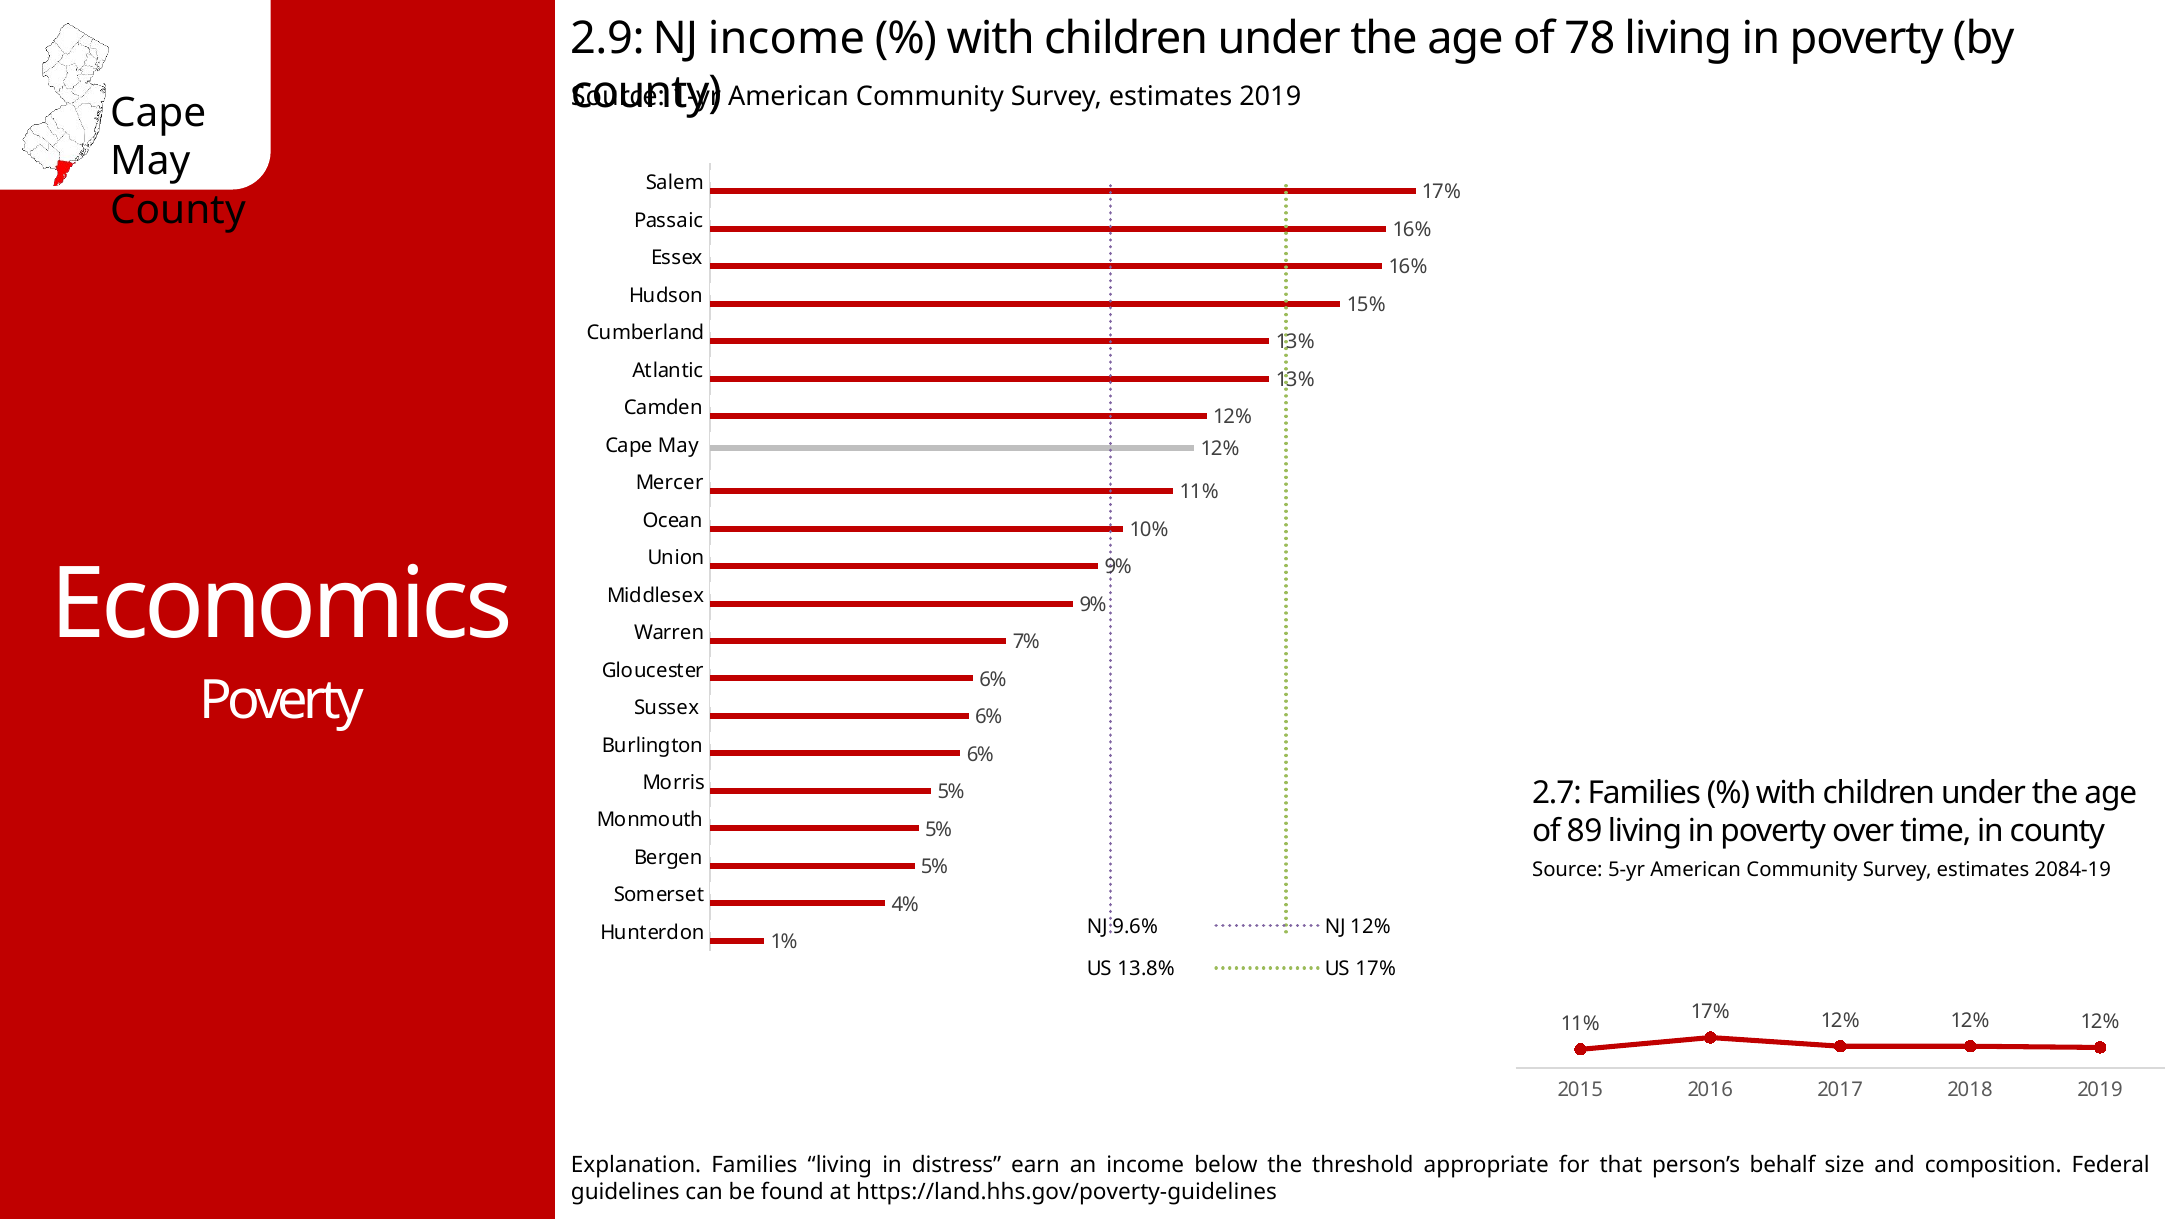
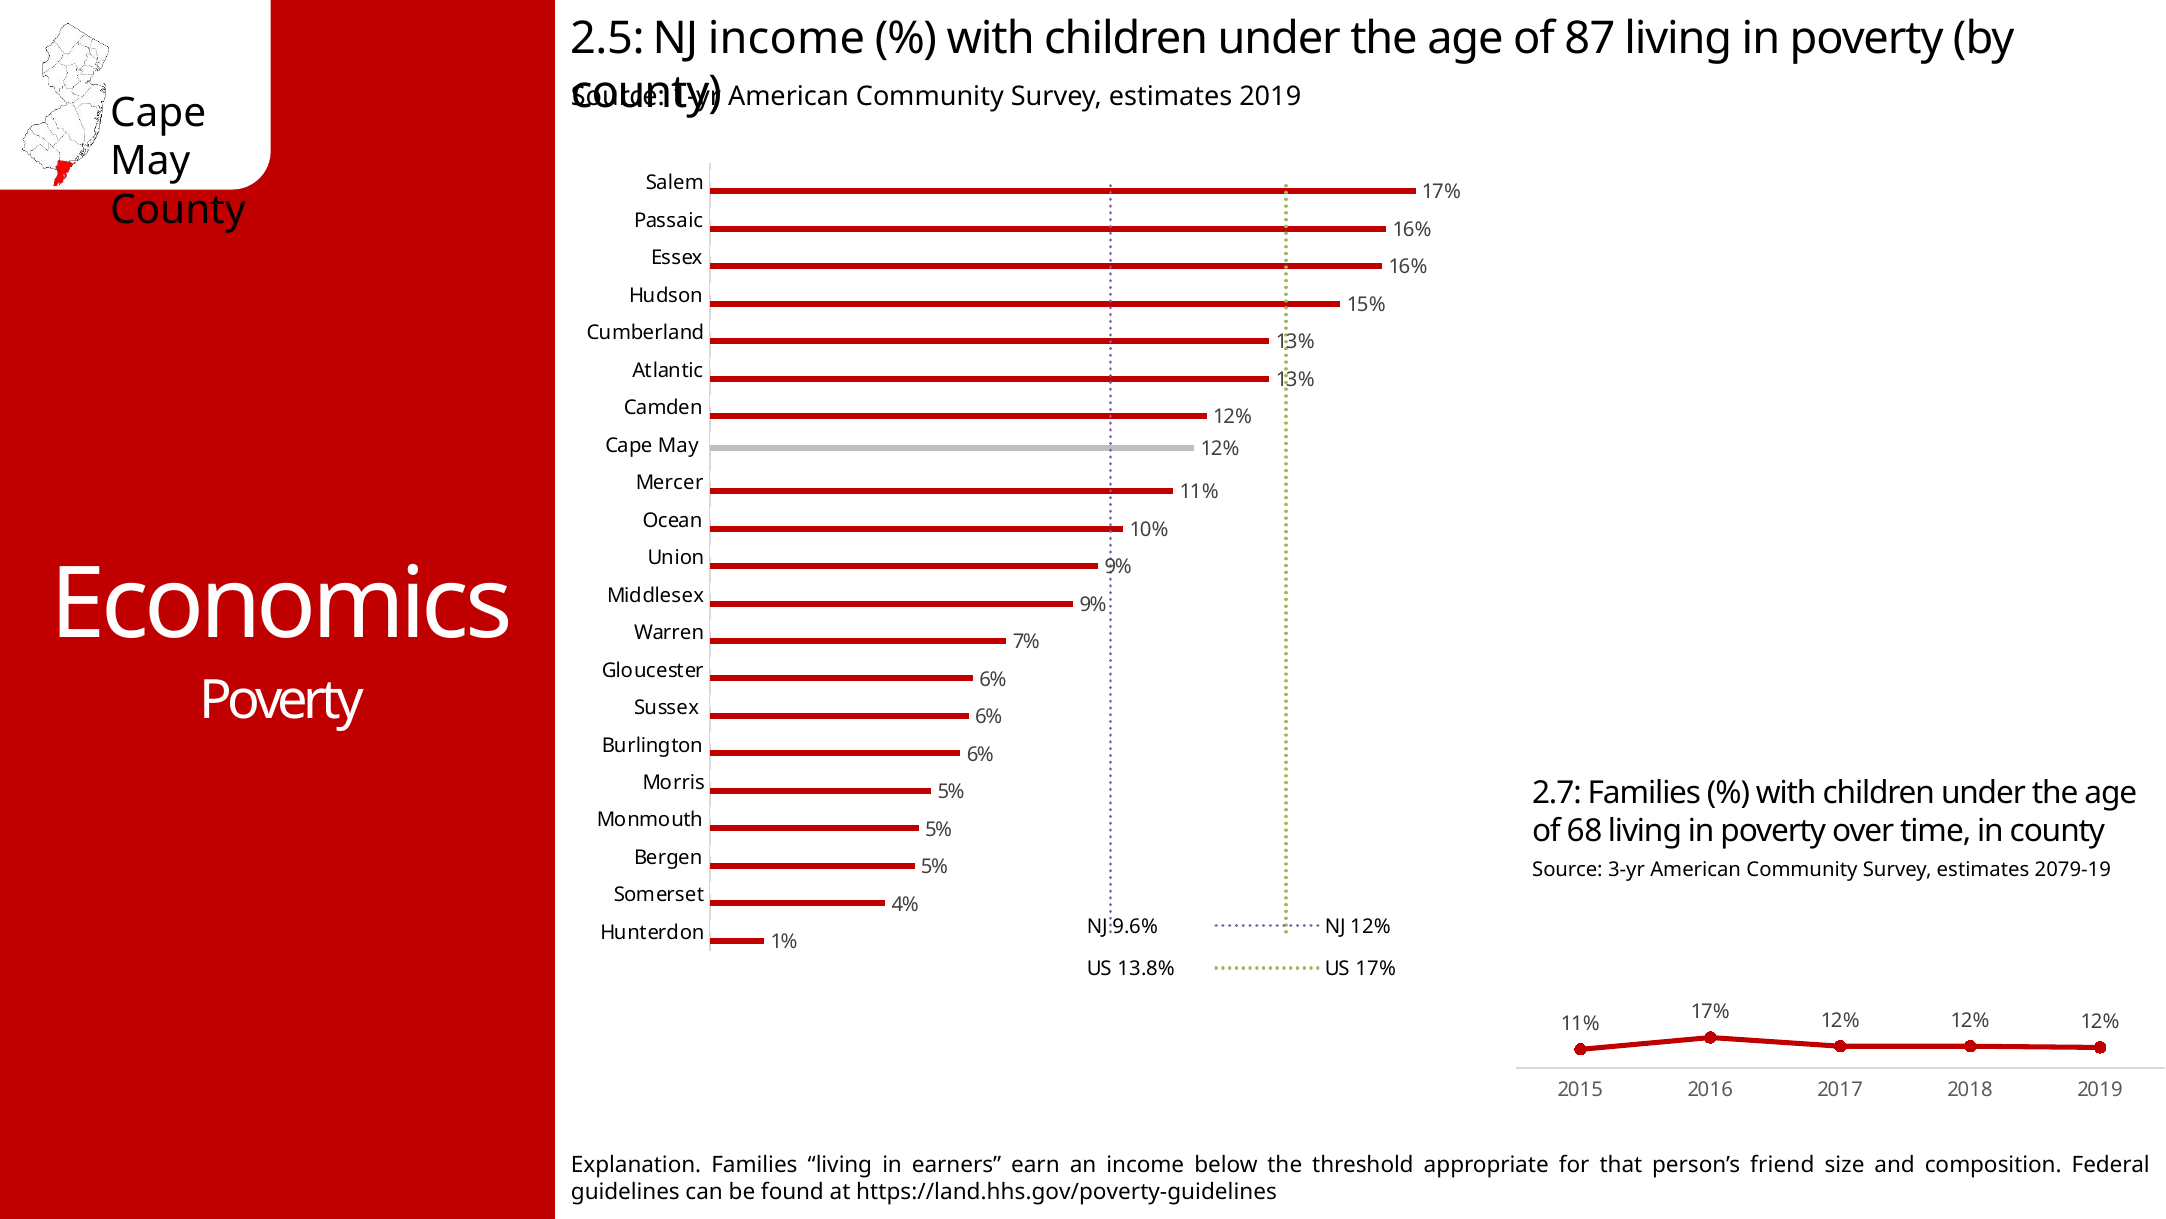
2.9: 2.9 -> 2.5 (607, 38)
78: 78 -> 87 (1590, 38)
89: 89 -> 68 (1585, 831)
5-yr: 5-yr -> 3-yr (1626, 869)
2084-19: 2084-19 -> 2079-19 (2073, 869)
distress: distress -> earners (957, 1164)
behalf: behalf -> friend (1782, 1164)
